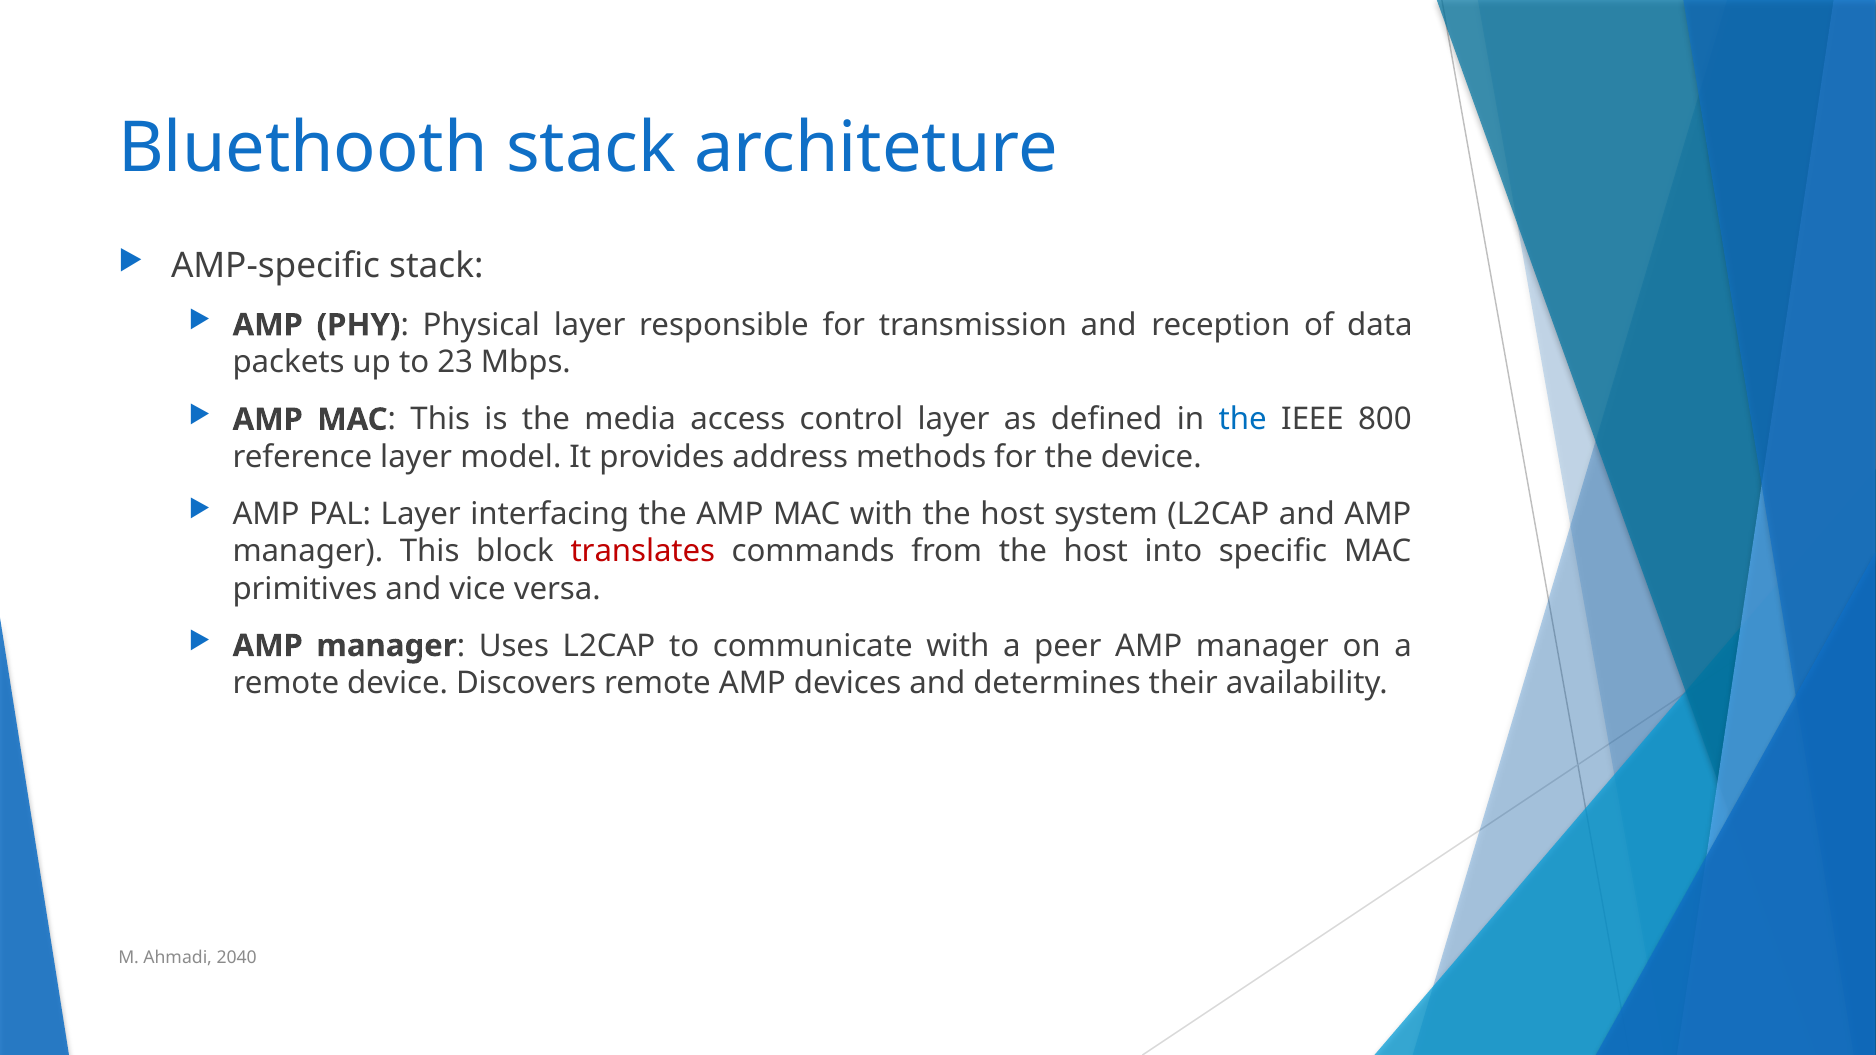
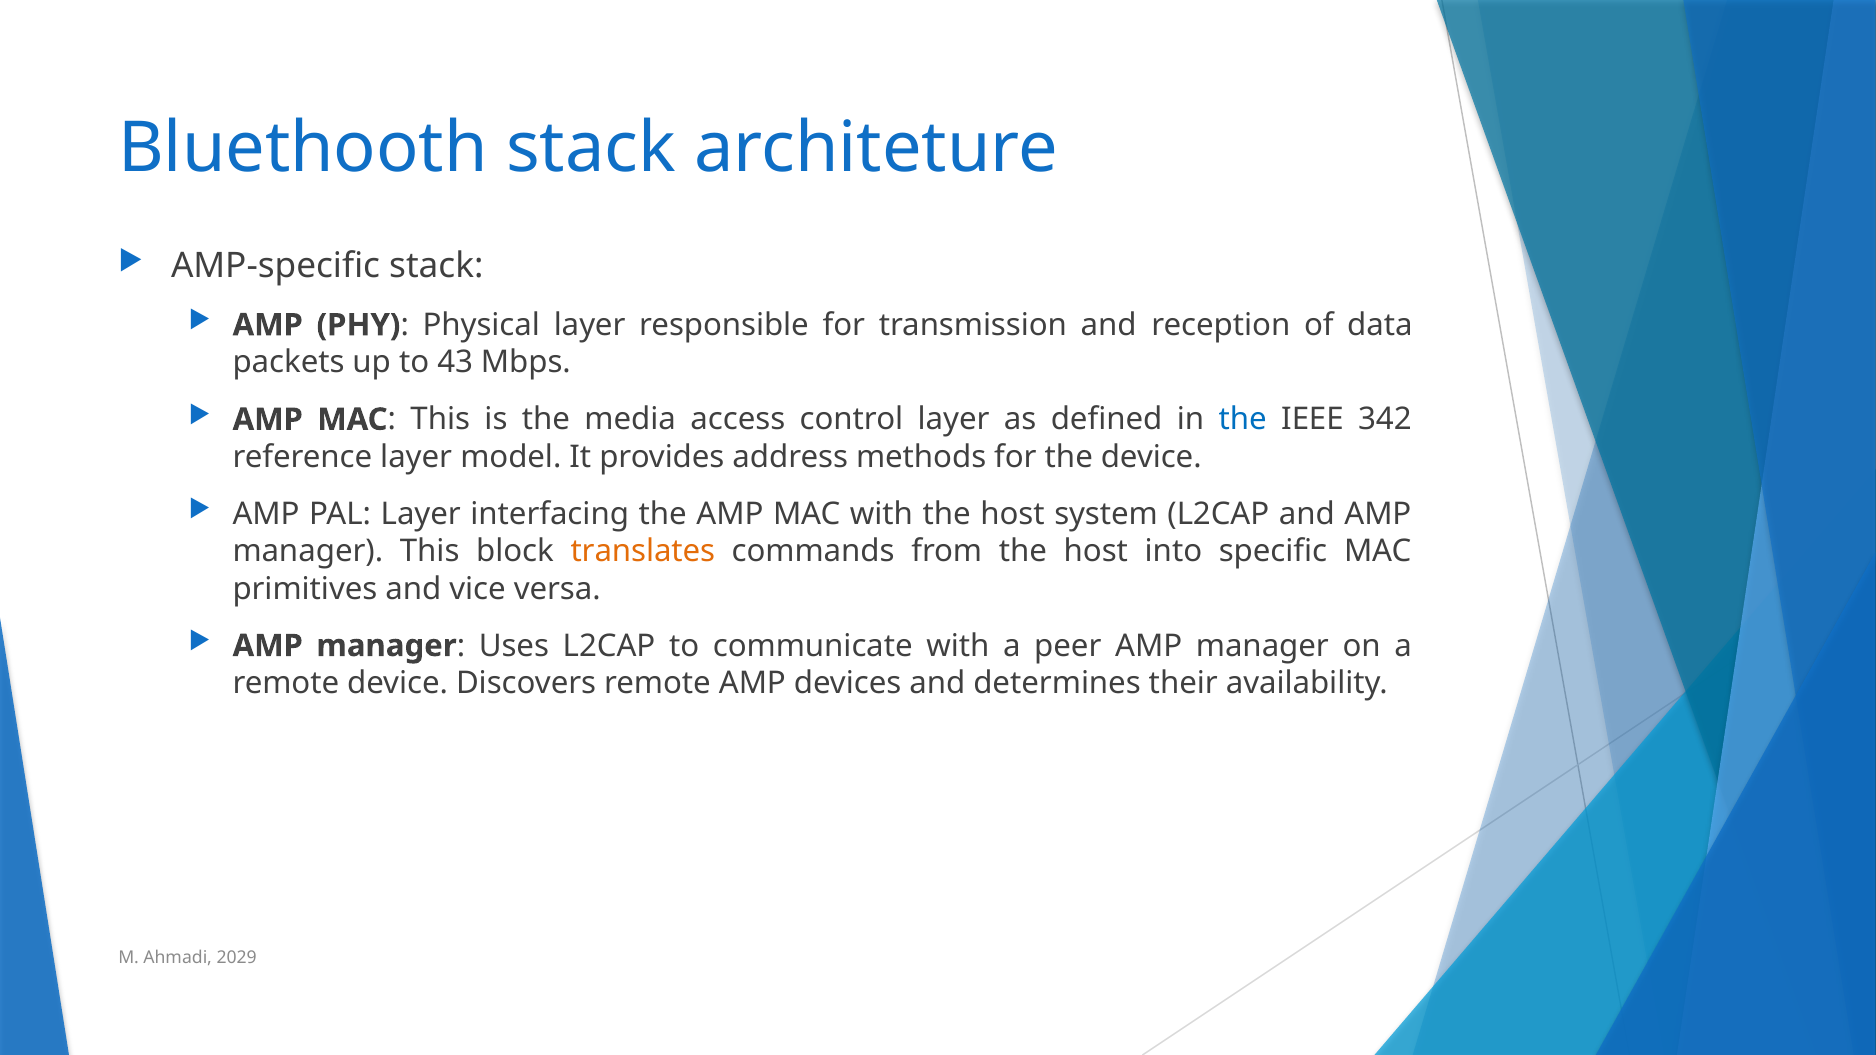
23: 23 -> 43 (455, 363)
800: 800 -> 342 (1385, 420)
translates colour: red -> orange (643, 551)
2040: 2040 -> 2029 (237, 957)
